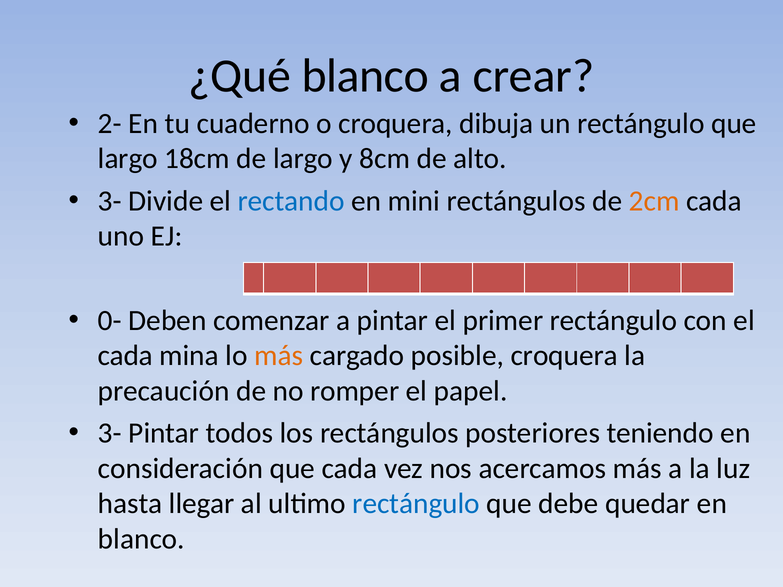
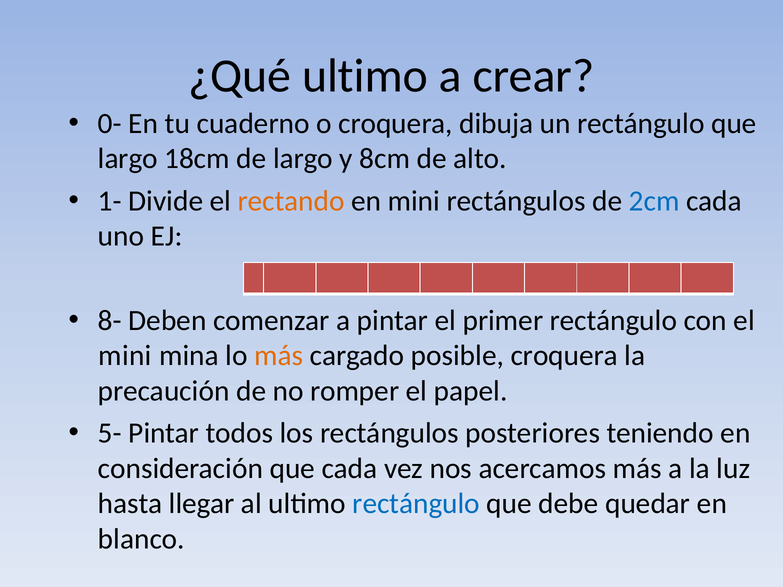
¿Qué blanco: blanco -> ultimo (365, 76)
2-: 2- -> 0- (110, 123)
3-: 3- -> 1- (110, 201)
rectando colour: blue -> orange (291, 201)
2cm colour: orange -> blue (654, 201)
0-: 0- -> 8- (110, 321)
cada: cada -> mini (125, 356)
3-: 3- -> 5- (110, 433)
